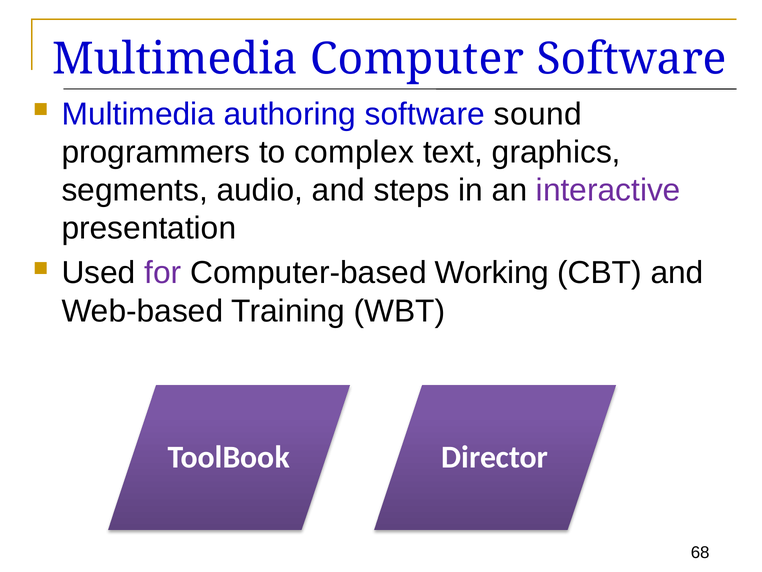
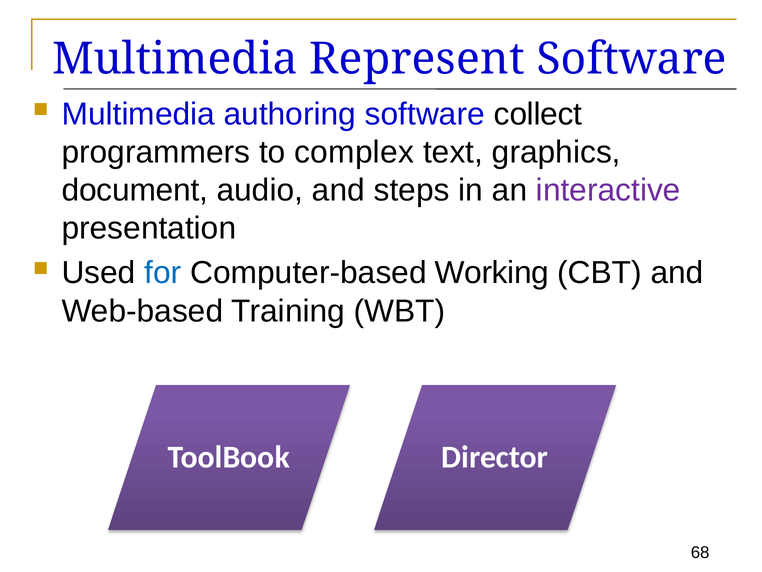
Computer: Computer -> Represent (417, 59)
sound: sound -> collect (538, 114)
segments: segments -> document (135, 190)
for colour: purple -> blue (163, 273)
